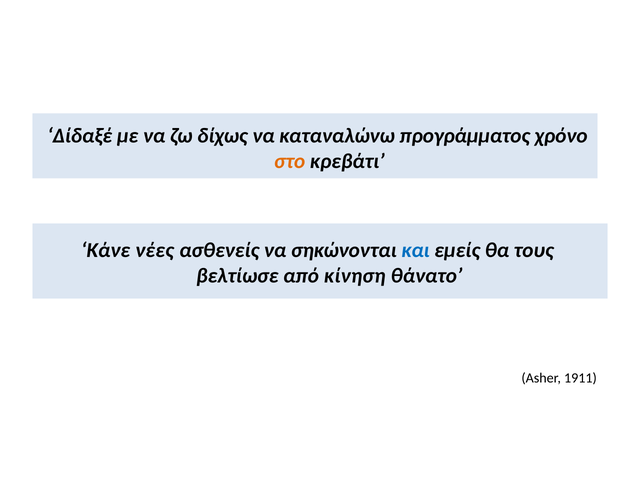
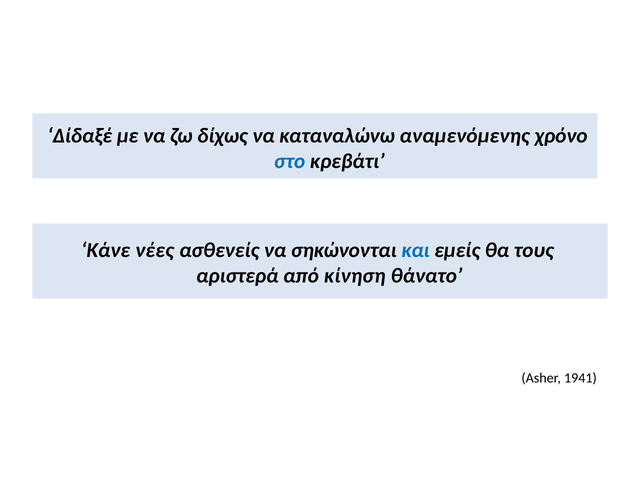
προγράμματος: προγράμματος -> αναμενόμενης (465, 135)
στο colour: orange -> blue (290, 161)
βελτίωσε: βελτίωσε -> αριστερά (237, 275)
1911: 1911 -> 1941 (580, 378)
